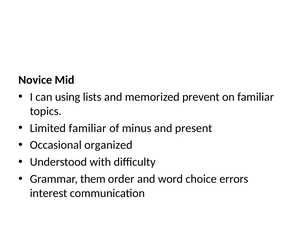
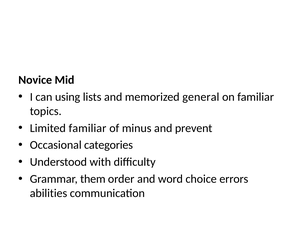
prevent: prevent -> general (201, 97)
present: present -> prevent (194, 128)
organized: organized -> categories (108, 145)
interest: interest -> abilities (49, 194)
